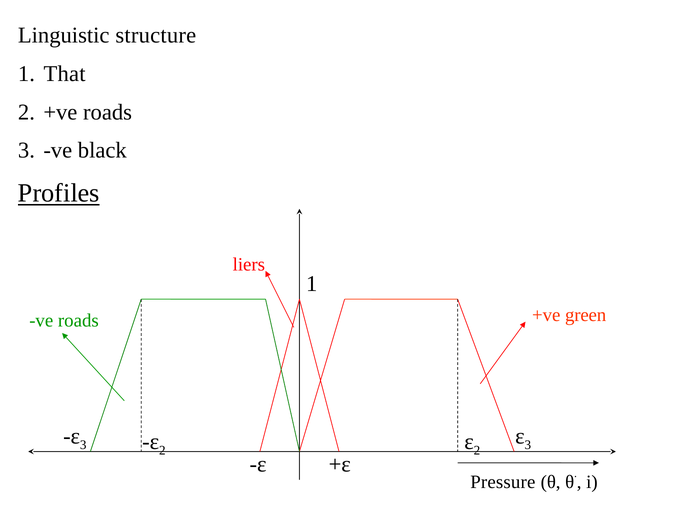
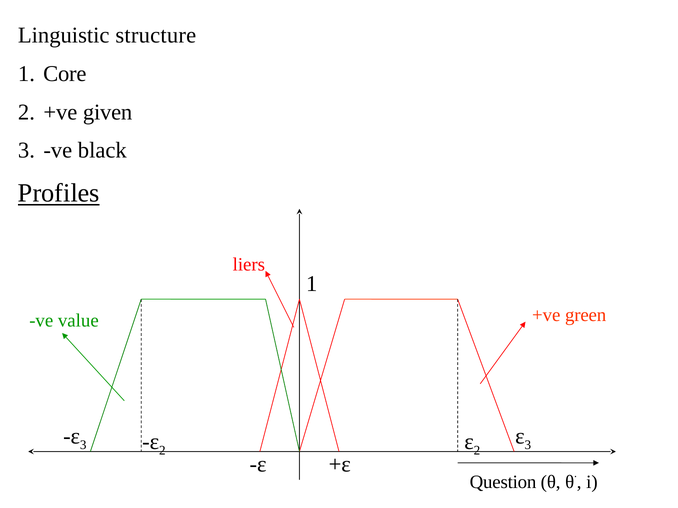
That: That -> Core (65, 74)
+ve roads: roads -> given (108, 112)
ve roads: roads -> value (78, 321)
Pressure: Pressure -> Question (503, 483)
